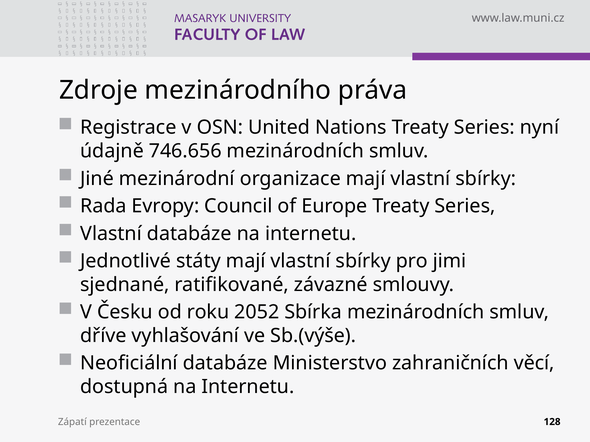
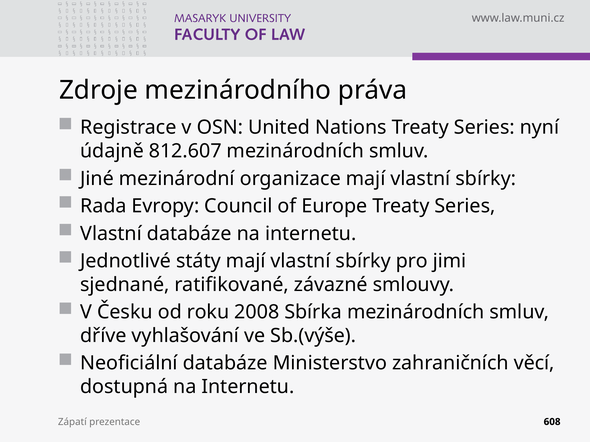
746.656: 746.656 -> 812.607 (185, 151)
2052: 2052 -> 2008 (257, 312)
128: 128 -> 608 (552, 422)
